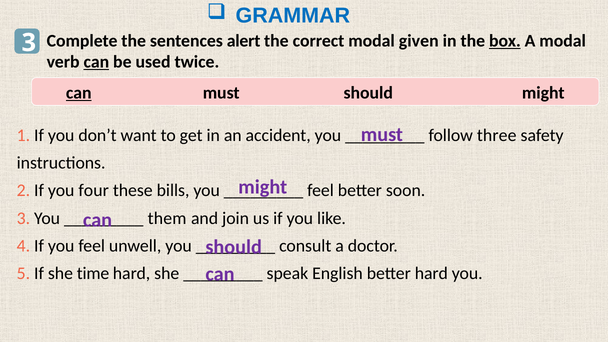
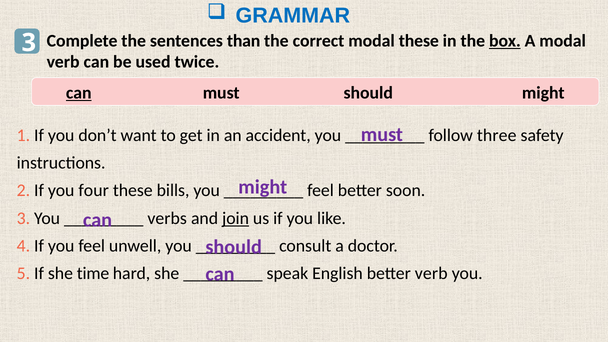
alert: alert -> than (244, 41)
modal given: given -> these (419, 41)
can underline: present -> none (96, 62)
them: them -> verbs (167, 218)
join underline: none -> present (236, 218)
better hard: hard -> verb (431, 273)
